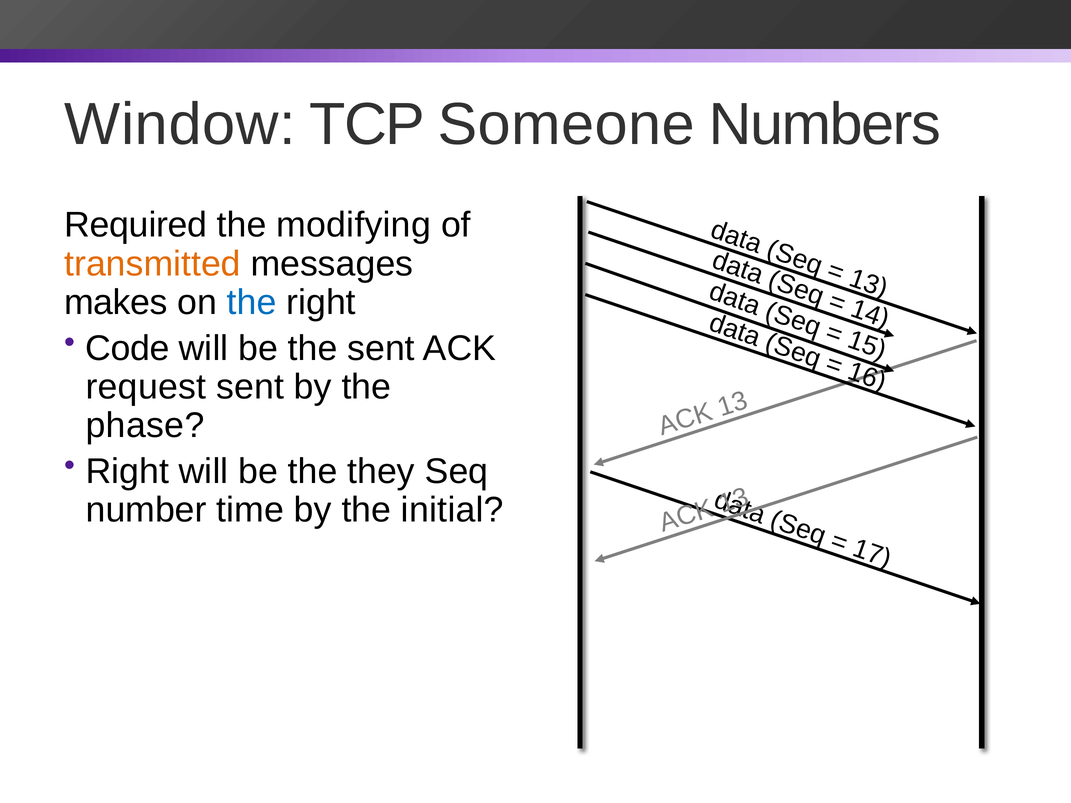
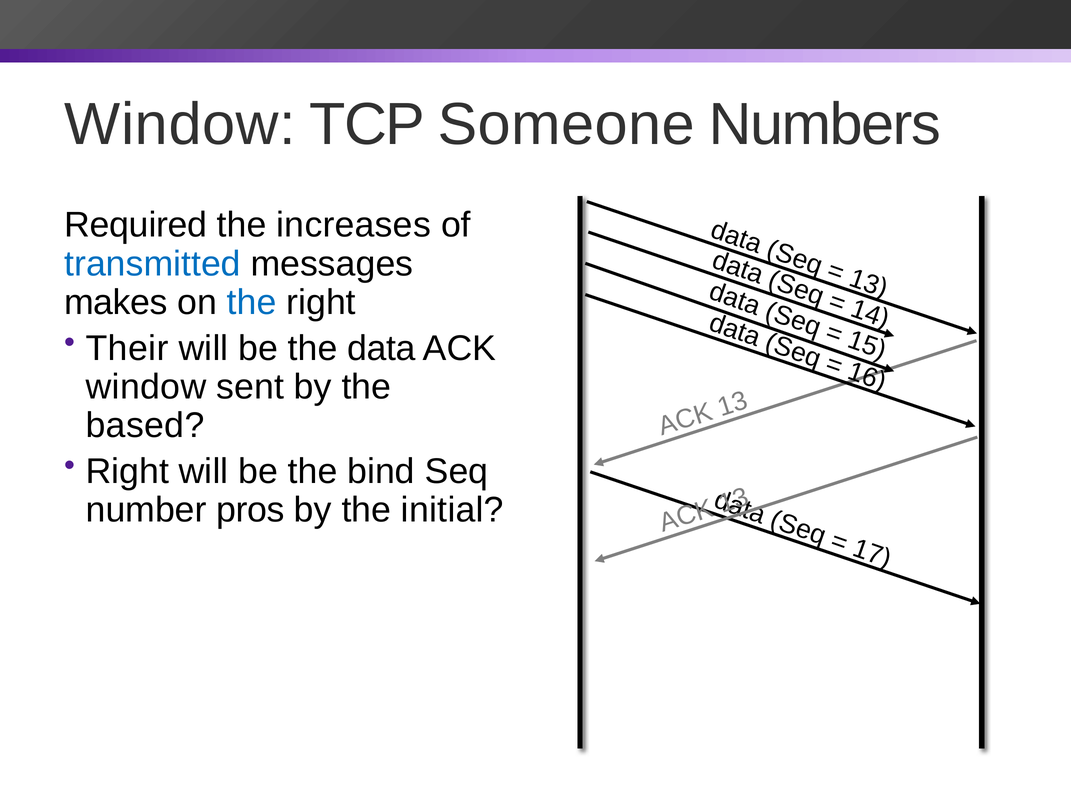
modifying: modifying -> increases (354, 225)
transmitted colour: orange -> blue (152, 264)
Code: Code -> Their (127, 348)
the sent: sent -> data (381, 348)
request: request -> window (146, 387)
phase: phase -> based (145, 425)
they: they -> bind (381, 472)
time: time -> pros (250, 510)
